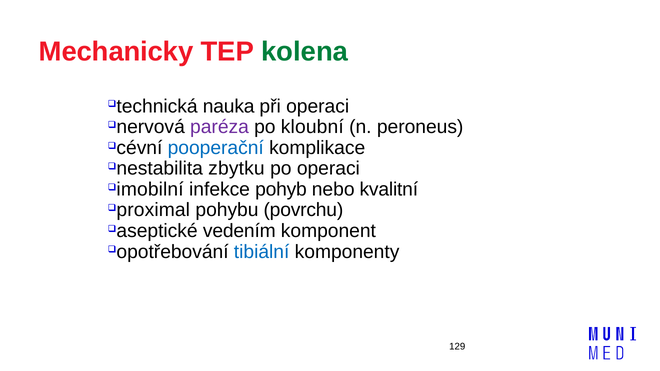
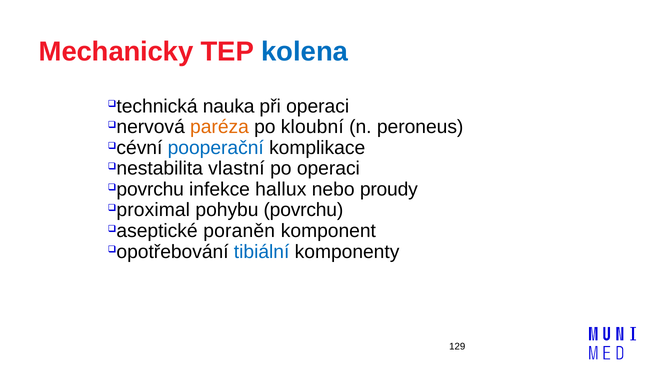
kolena colour: green -> blue (305, 52)
paréza colour: purple -> orange (219, 127)
zbytku: zbytku -> vlastní (236, 169)
imobilní: imobilní -> povrchu (150, 189)
pohyb: pohyb -> hallux (281, 189)
kvalitní: kvalitní -> proudy (389, 189)
vedením: vedením -> poraněn (239, 231)
